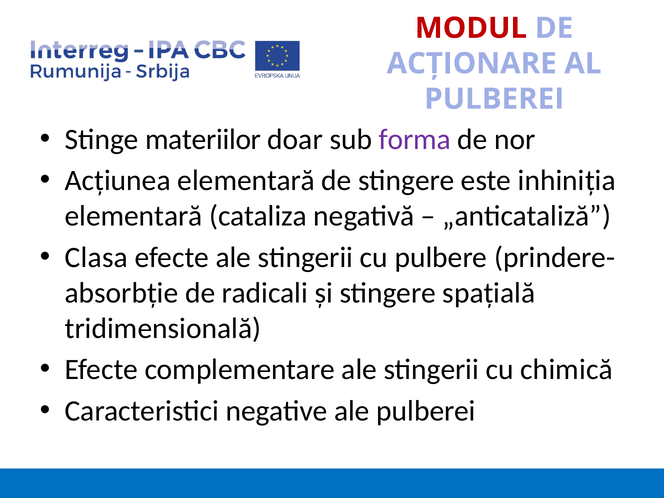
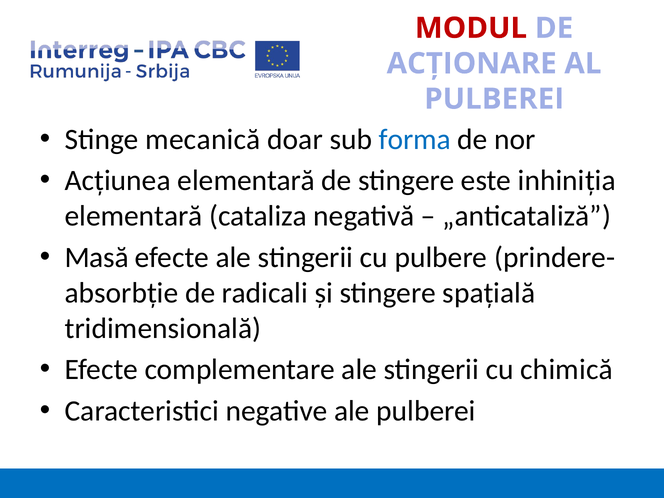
materiilor: materiilor -> mecanică (203, 139)
forma colour: purple -> blue (415, 139)
Clasa: Clasa -> Masă (97, 257)
